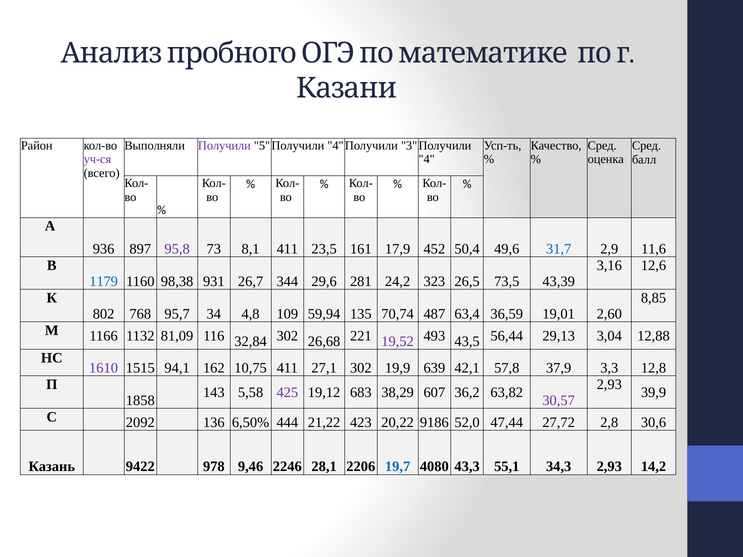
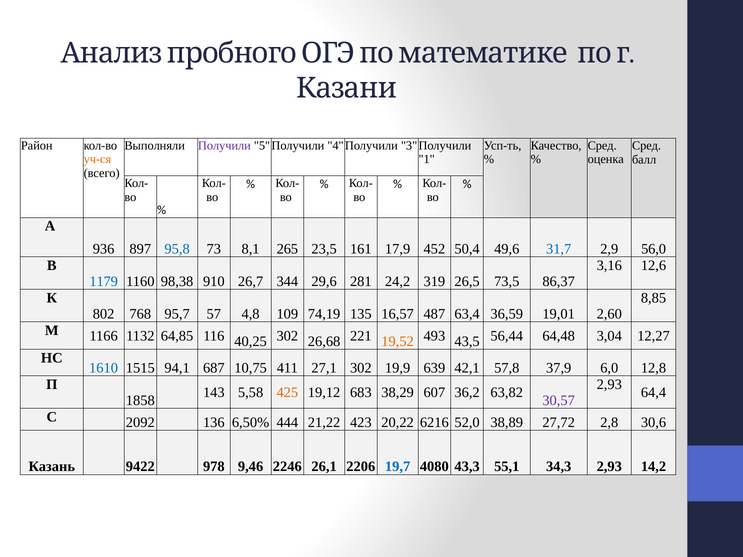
уч-ся colour: purple -> orange (97, 159)
4: 4 -> 1 (427, 159)
95,8 colour: purple -> blue (177, 249)
8,1 411: 411 -> 265 (287, 249)
11,6: 11,6 -> 56,0 (654, 249)
931: 931 -> 910 (214, 282)
323: 323 -> 319 (434, 282)
43,39: 43,39 -> 86,37 (559, 282)
34: 34 -> 57 (214, 314)
59,94: 59,94 -> 74,19 (324, 314)
70,74: 70,74 -> 16,57 (398, 314)
81,09: 81,09 -> 64,85 (177, 336)
32,84: 32,84 -> 40,25 (251, 342)
19,52 colour: purple -> orange (398, 342)
29,13: 29,13 -> 64,48 (559, 336)
12,88: 12,88 -> 12,27 (653, 336)
1610 colour: purple -> blue (104, 368)
162: 162 -> 687 (214, 368)
3,3: 3,3 -> 6,0 (609, 368)
425 colour: purple -> orange (287, 393)
39,9: 39,9 -> 64,4 (654, 393)
9186: 9186 -> 6216 (434, 423)
47,44: 47,44 -> 38,89 (507, 423)
28,1: 28,1 -> 26,1 (324, 467)
